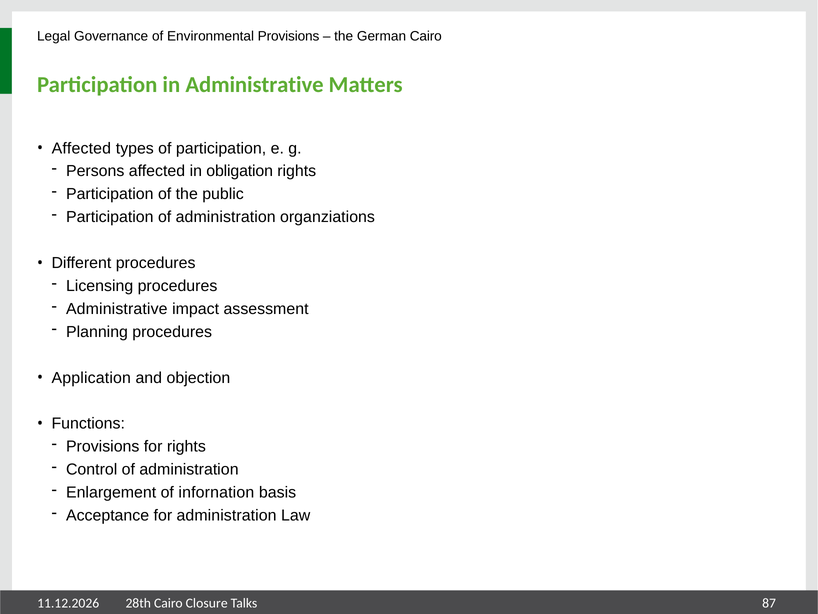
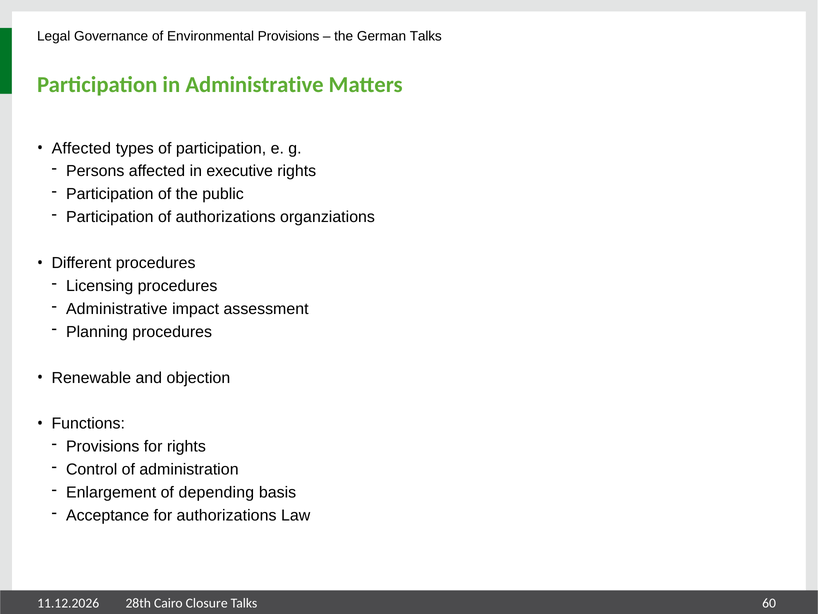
German Cairo: Cairo -> Talks (426, 36)
obligation: obligation -> executive (240, 171)
Participation of administration: administration -> authorizations (226, 217)
Application: Application -> Renewable (91, 377)
infornation: infornation -> depending (216, 492)
for administration: administration -> authorizations (227, 515)
87: 87 -> 60 (769, 603)
